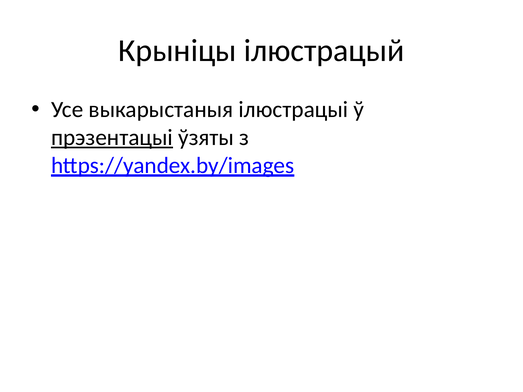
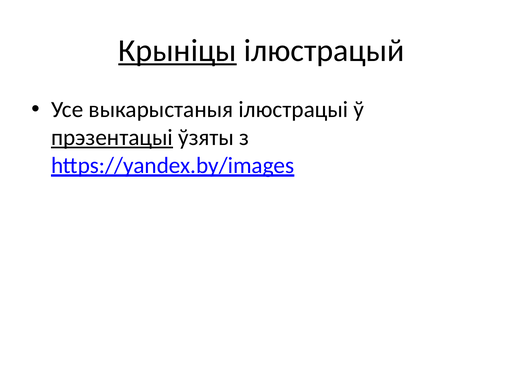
Крыніцы underline: none -> present (177, 51)
